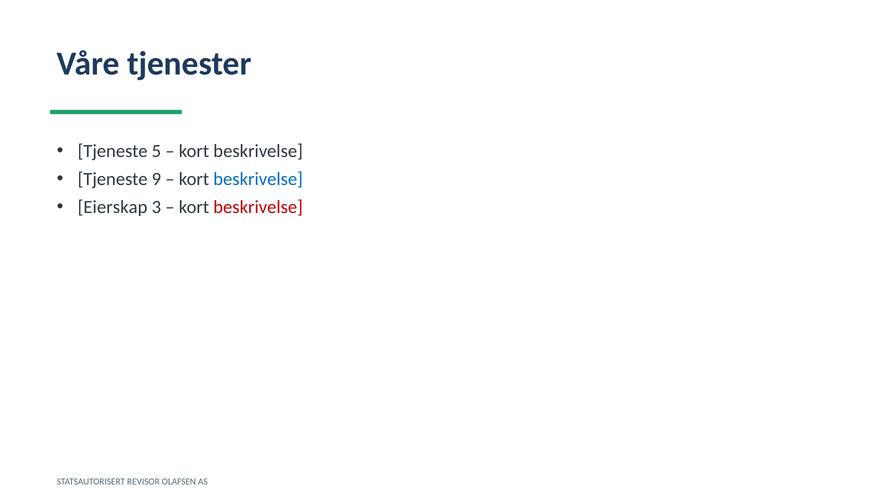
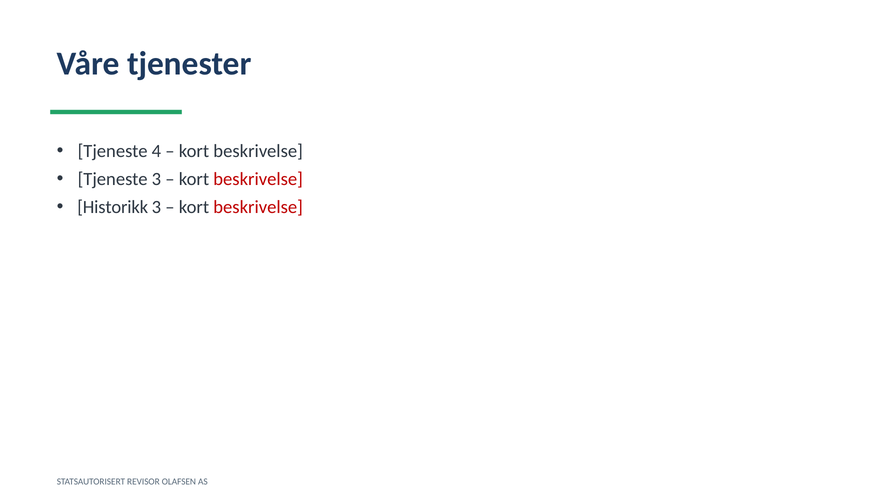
5: 5 -> 4 (156, 151)
Tjeneste 9: 9 -> 3 (156, 179)
beskrivelse colour: blue -> red (258, 179)
Eierskap: Eierskap -> Historikk (113, 207)
